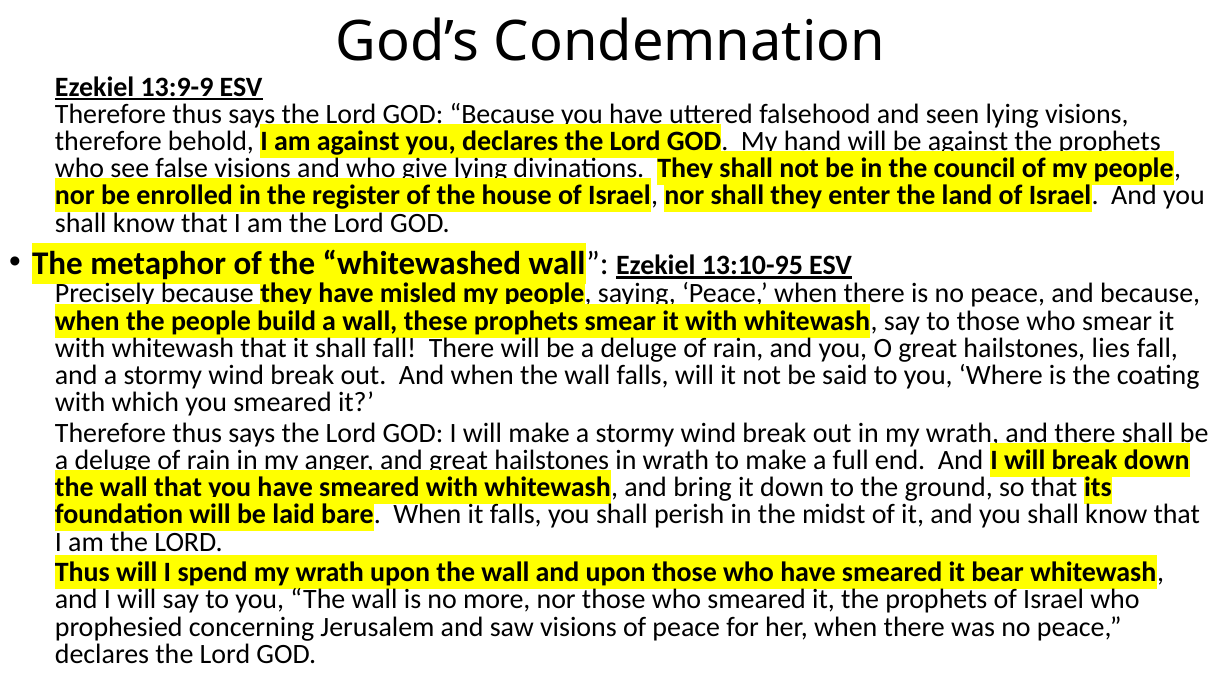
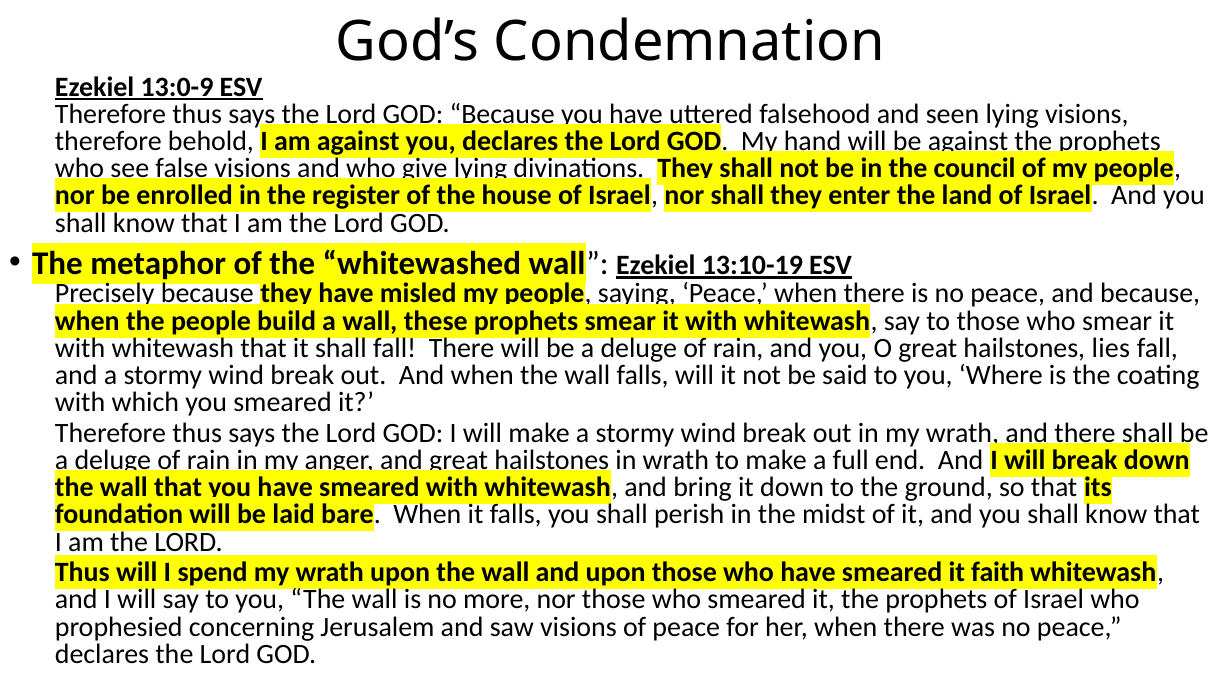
13:9-9: 13:9-9 -> 13:0-9 (177, 87)
13:10-95: 13:10-95 -> 13:10-19 (752, 265)
bear: bear -> faith (998, 572)
